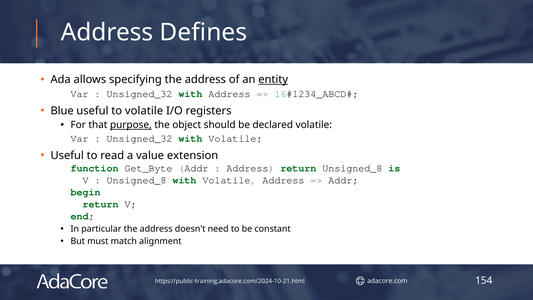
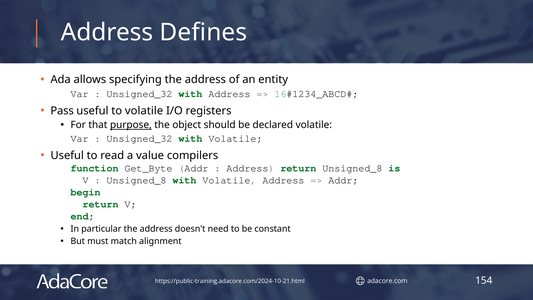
entity underline: present -> none (273, 80)
Blue: Blue -> Pass (62, 111)
extension: extension -> compilers (193, 155)
